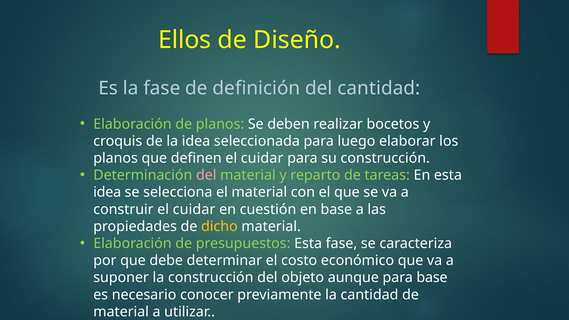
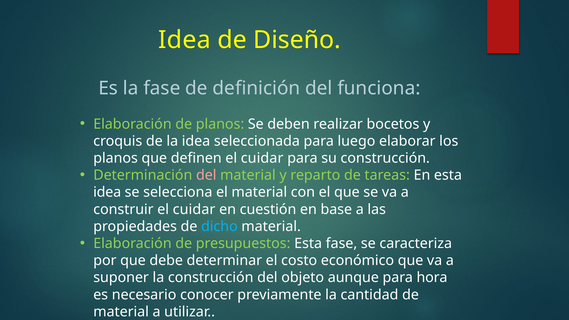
Ellos: Ellos -> Idea (184, 40)
del cantidad: cantidad -> funciona (379, 88)
dicho colour: yellow -> light blue (219, 226)
para base: base -> hora (432, 278)
